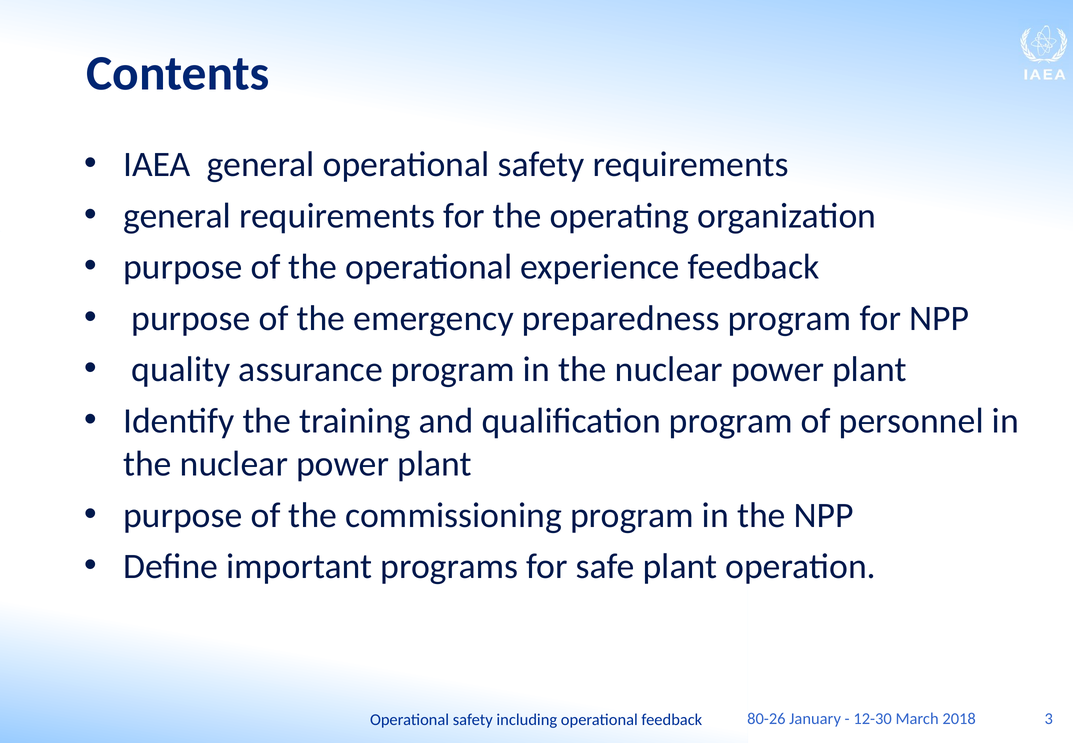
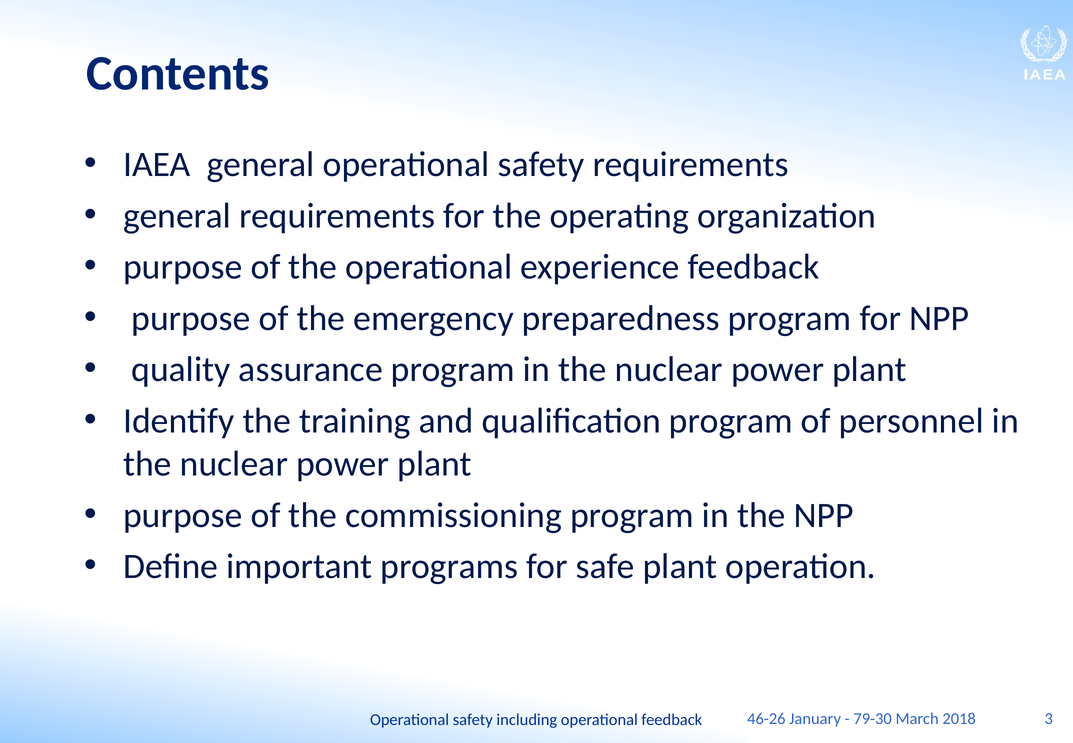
80-26: 80-26 -> 46-26 (766, 719)
12-30: 12-30 -> 79-30 (873, 719)
